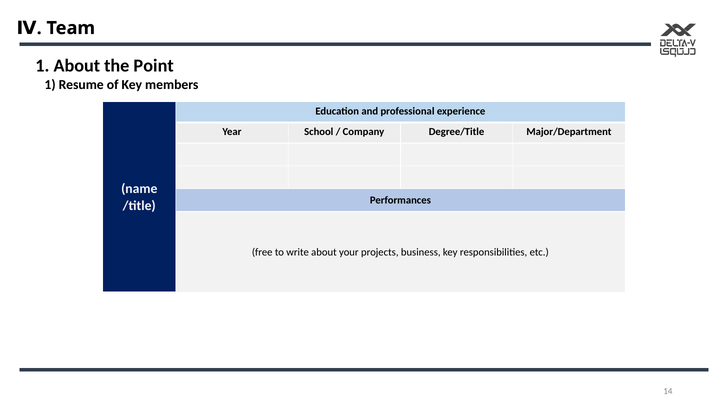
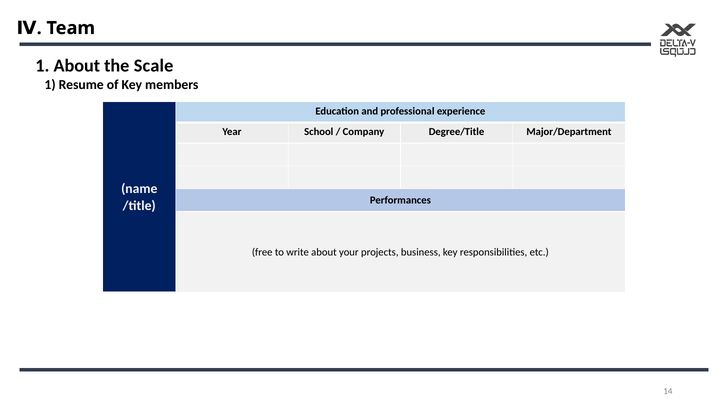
Point: Point -> Scale (154, 66)
